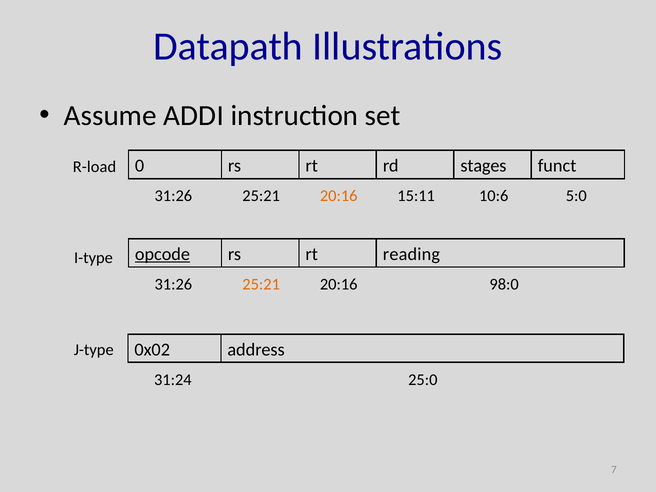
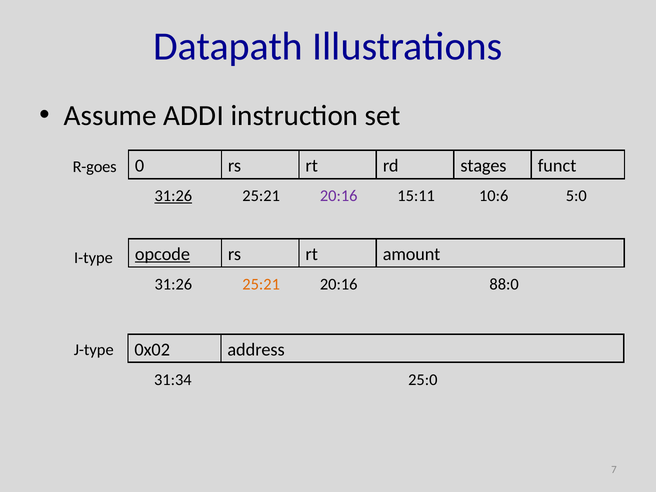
R-load: R-load -> R-goes (95, 167)
31:26 underline: none -> present (173, 196)
20:16 colour: orange -> purple (339, 196)
reading: reading -> amount (412, 254)
98:0: 98:0 -> 88:0 (504, 284)
31:24: 31:24 -> 31:34 (173, 380)
